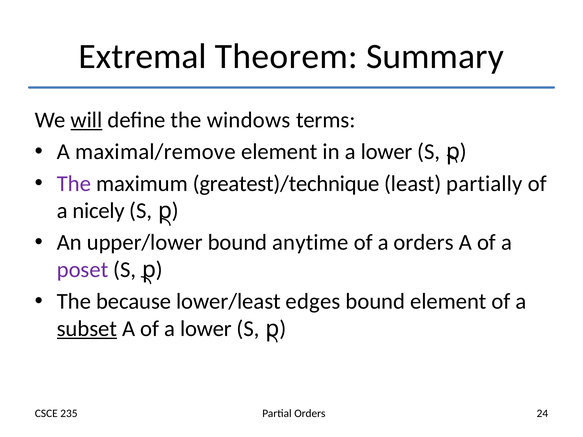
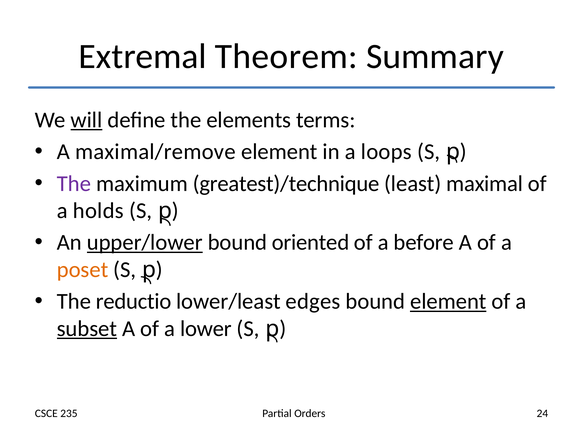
windows: windows -> elements (249, 120)
in a lower: lower -> loops (386, 152)
partially: partially -> maximal (485, 184)
nicely: nicely -> holds (98, 211)
upper/lower underline: none -> present (145, 243)
anytime: anytime -> oriented (311, 243)
a orders: orders -> before (424, 243)
poset colour: purple -> orange (83, 270)
because: because -> reductio (134, 302)
element underline: none -> present (448, 302)
